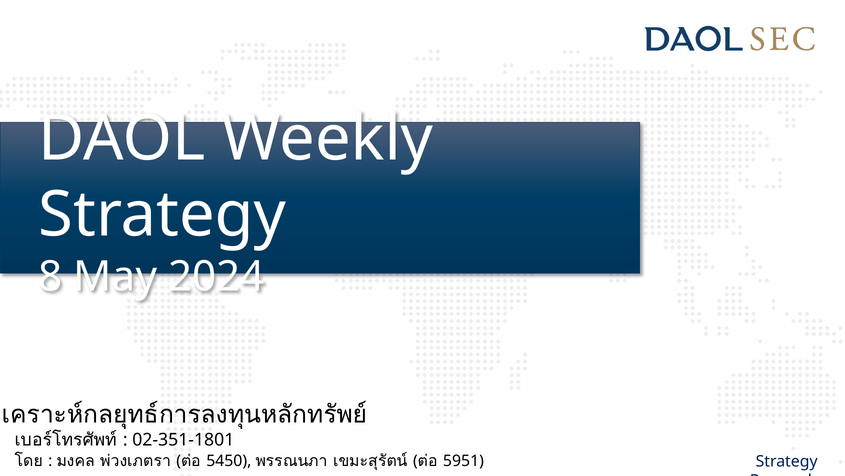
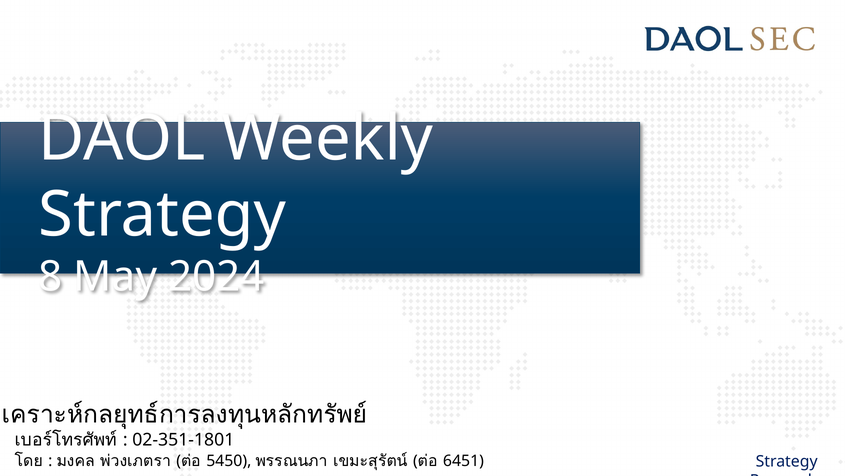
5951: 5951 -> 6451 (463, 460)
